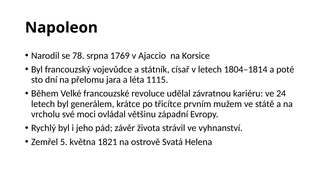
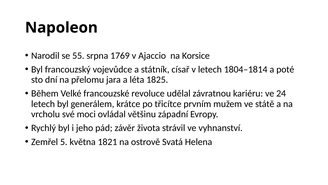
78: 78 -> 55 (78, 55)
1115: 1115 -> 1825 (157, 80)
